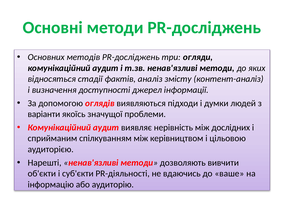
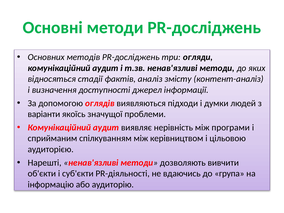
дослідних: дослідних -> програми (231, 128)
ваше: ваше -> група (229, 174)
